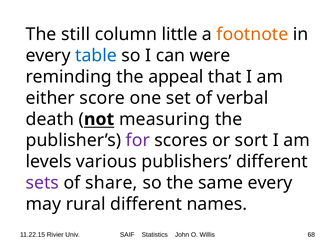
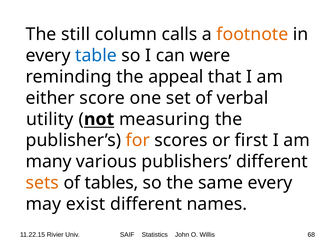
little: little -> calls (180, 34)
death: death -> utility (50, 119)
for colour: purple -> orange (138, 141)
sort: sort -> first (251, 141)
levels: levels -> many (49, 162)
sets colour: purple -> orange (42, 183)
share: share -> tables (112, 183)
rural: rural -> exist (86, 204)
